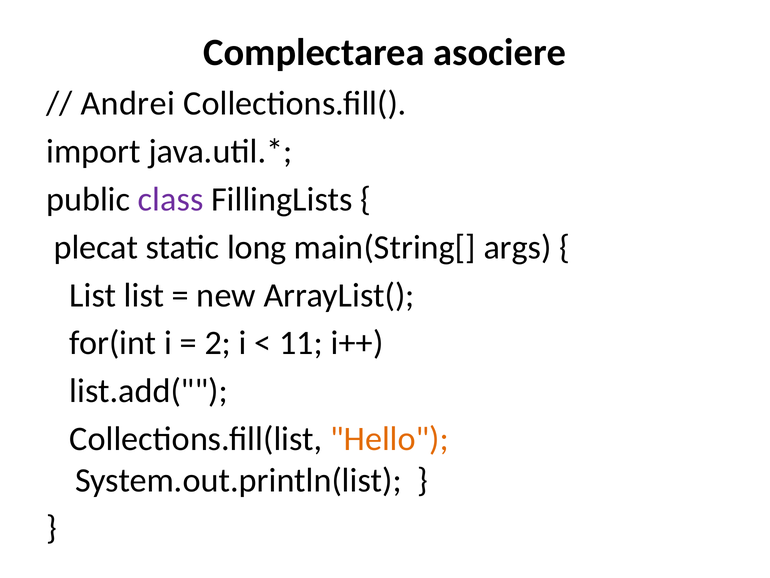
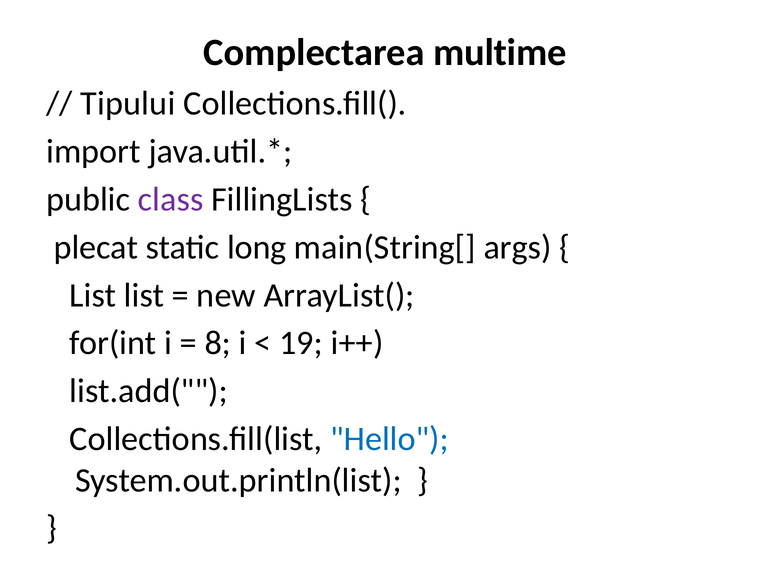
asociere: asociere -> multime (500, 52)
Andrei: Andrei -> Tipului (128, 103)
2: 2 -> 8 (218, 343)
11: 11 -> 19 (301, 343)
Hello colour: orange -> blue (390, 439)
